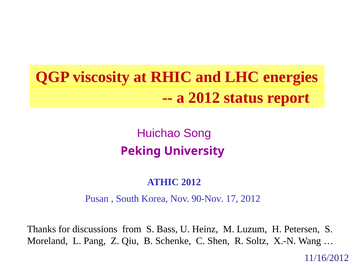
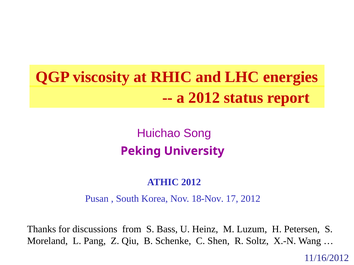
90-Nov: 90-Nov -> 18-Nov (208, 199)
